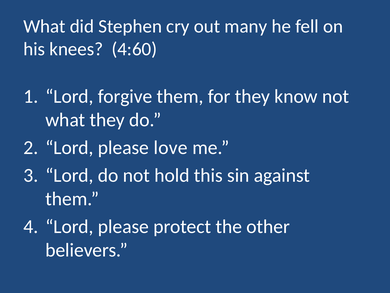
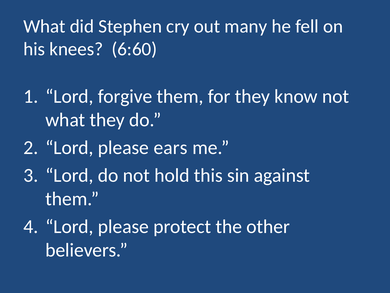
4:60: 4:60 -> 6:60 (134, 49)
love: love -> ears (171, 147)
